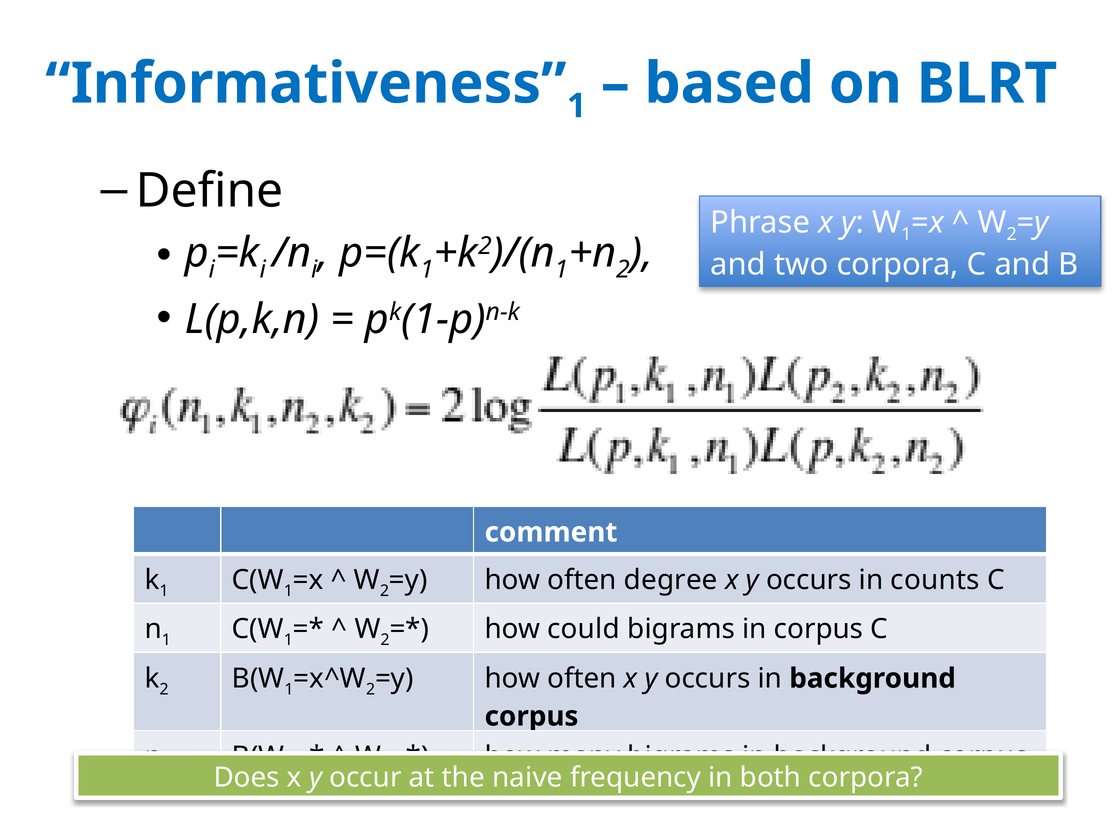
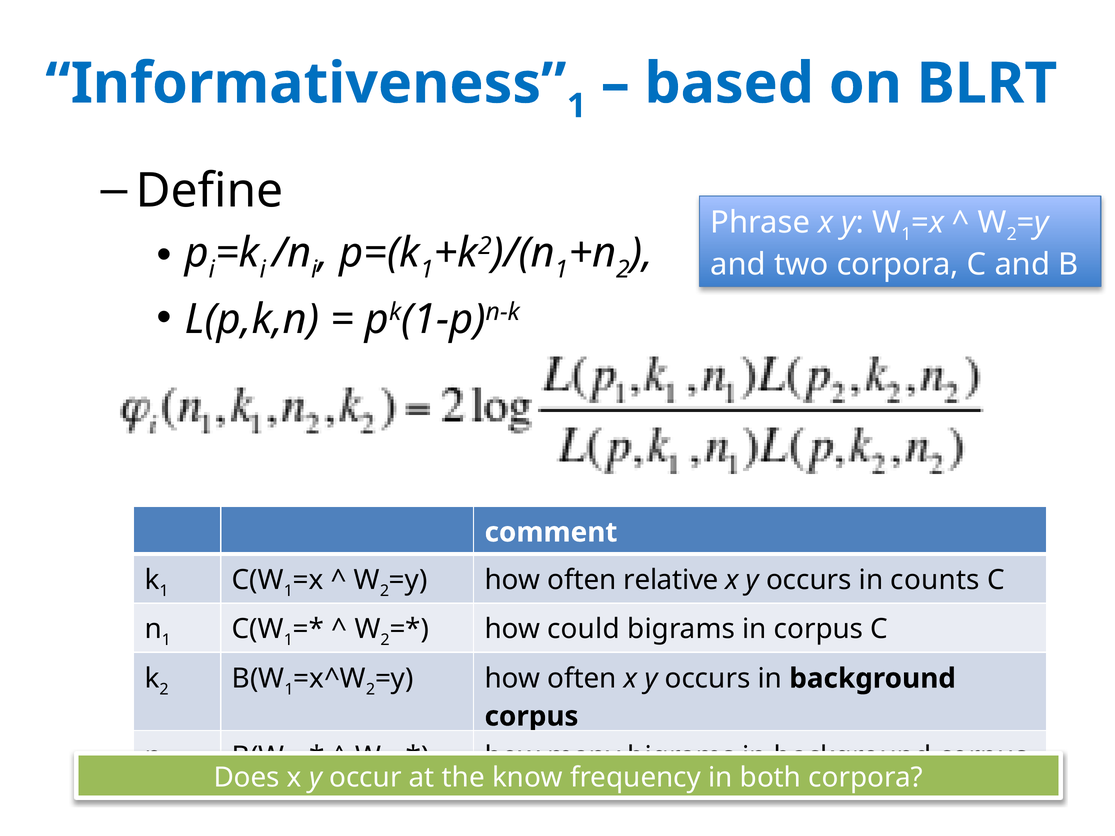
degree: degree -> relative (671, 580)
naive: naive -> know (527, 778)
